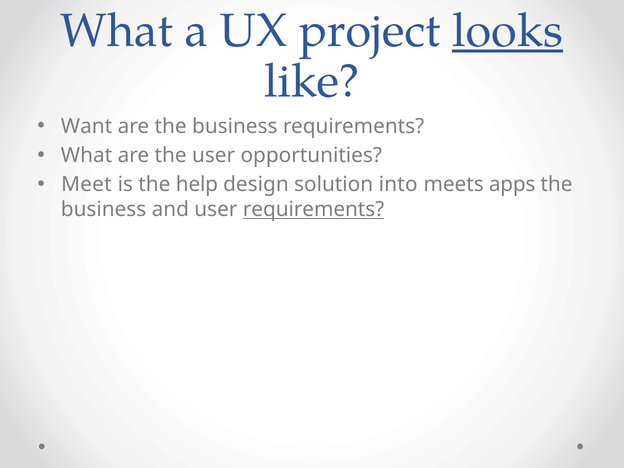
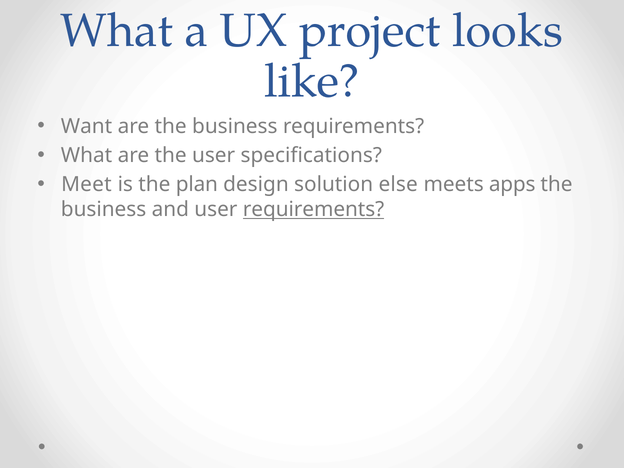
looks underline: present -> none (508, 31)
opportunities: opportunities -> specifications (311, 155)
help: help -> plan (197, 184)
into: into -> else (398, 184)
